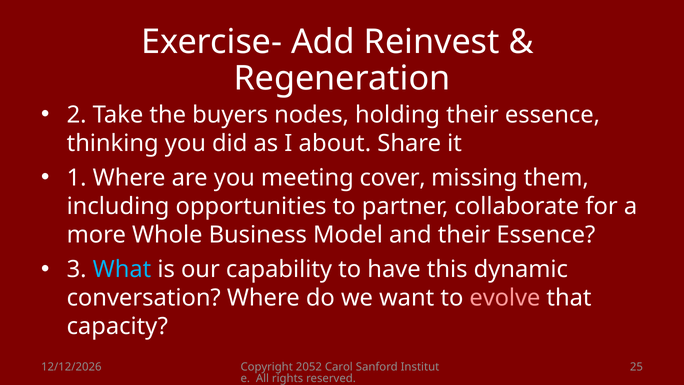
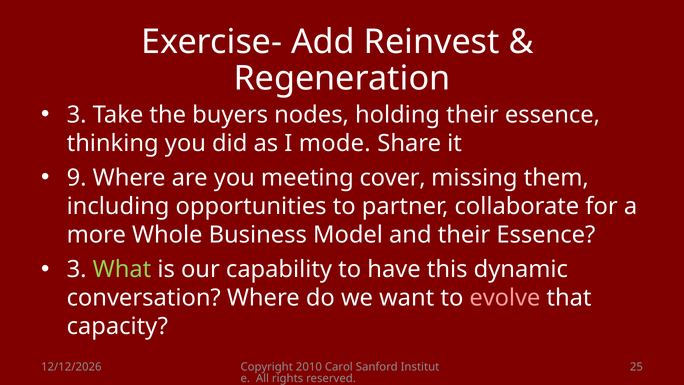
2: 2 -> 3 (77, 115)
about: about -> mode (335, 143)
1: 1 -> 9 (77, 178)
What colour: light blue -> light green (122, 269)
2052: 2052 -> 2010 (309, 367)
